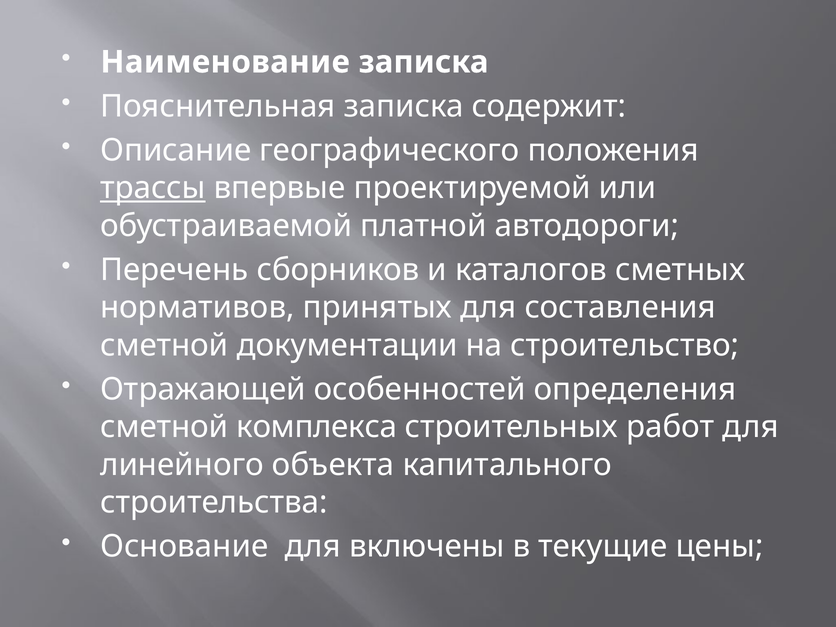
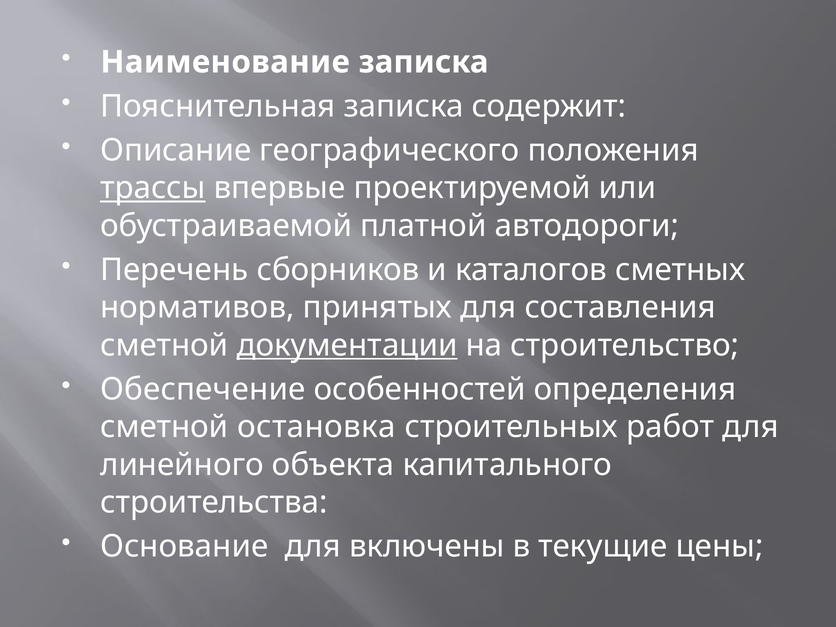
документации underline: none -> present (347, 345)
Отражающей: Отражающей -> Обеспечение (203, 389)
комплекса: комплекса -> остановка (316, 427)
